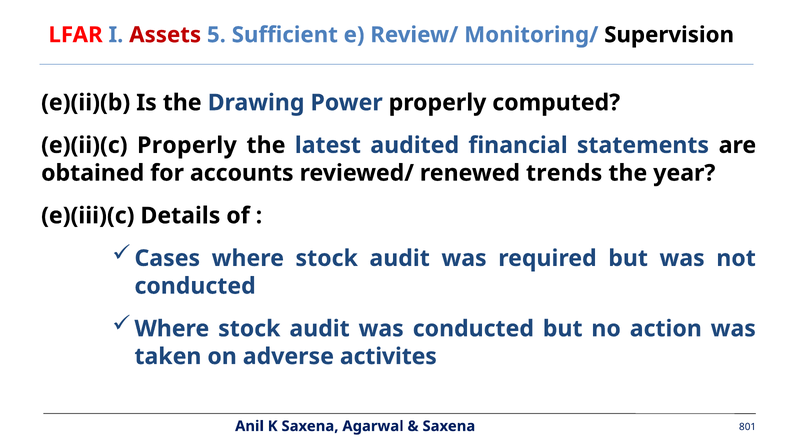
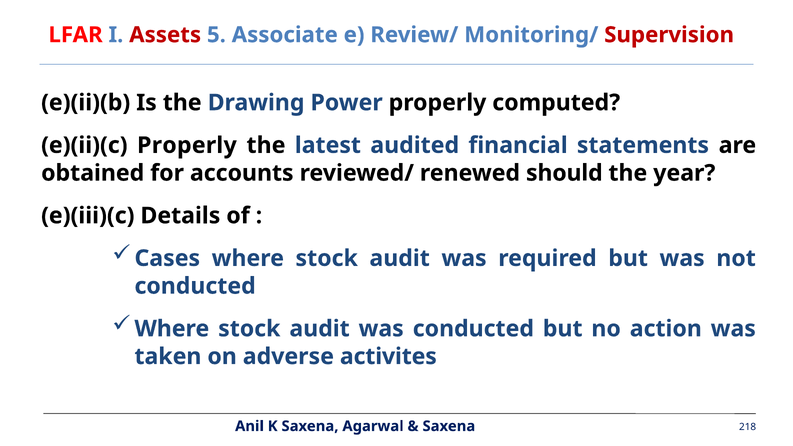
Sufficient: Sufficient -> Associate (285, 35)
Supervision colour: black -> red (669, 35)
trends: trends -> should (564, 173)
801: 801 -> 218 (748, 427)
